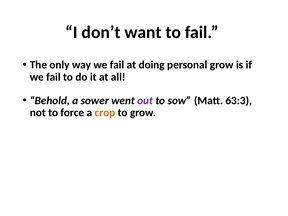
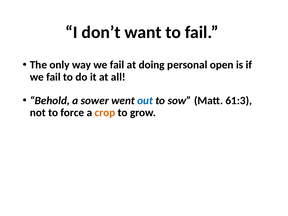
personal grow: grow -> open (222, 65)
out colour: purple -> blue (145, 101)
63:3: 63:3 -> 61:3 (239, 101)
